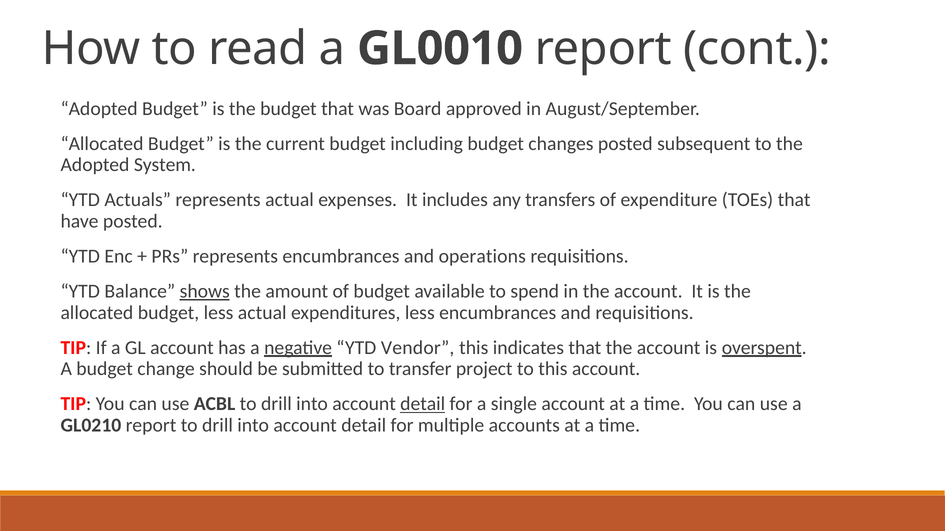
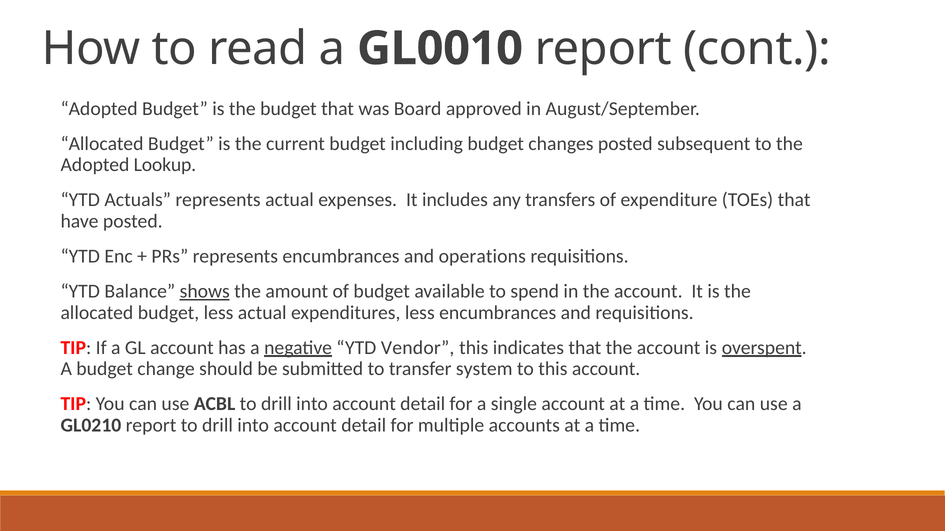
System: System -> Lookup (165, 165)
project: project -> system (484, 369)
detail underline: present -> none (423, 404)
